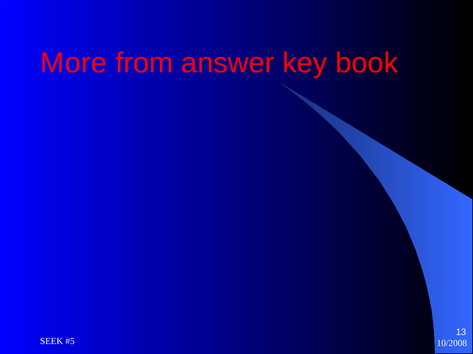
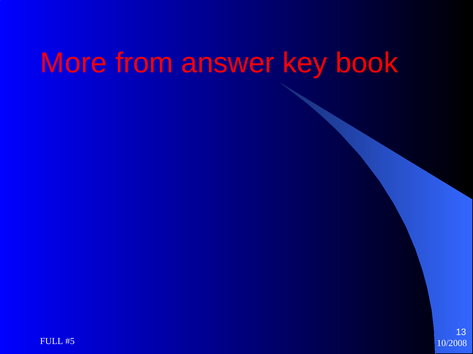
SEEK: SEEK -> FULL (52, 342)
